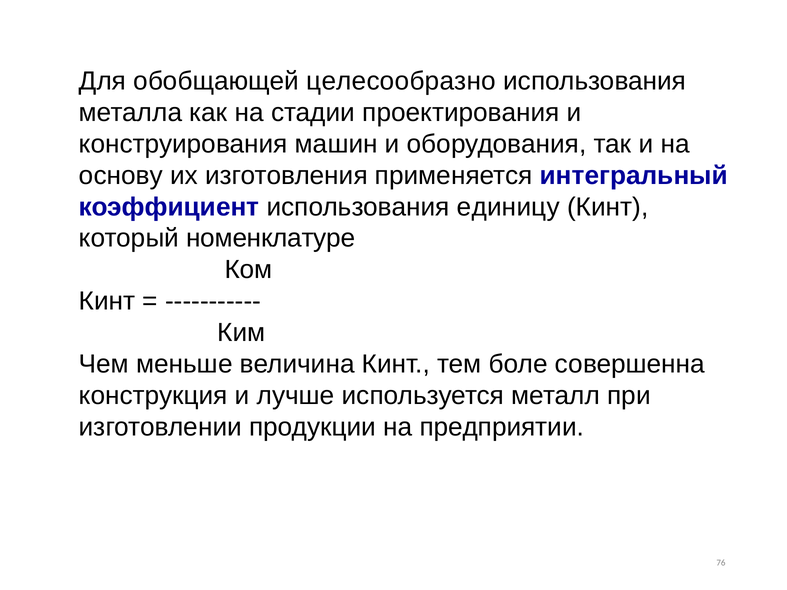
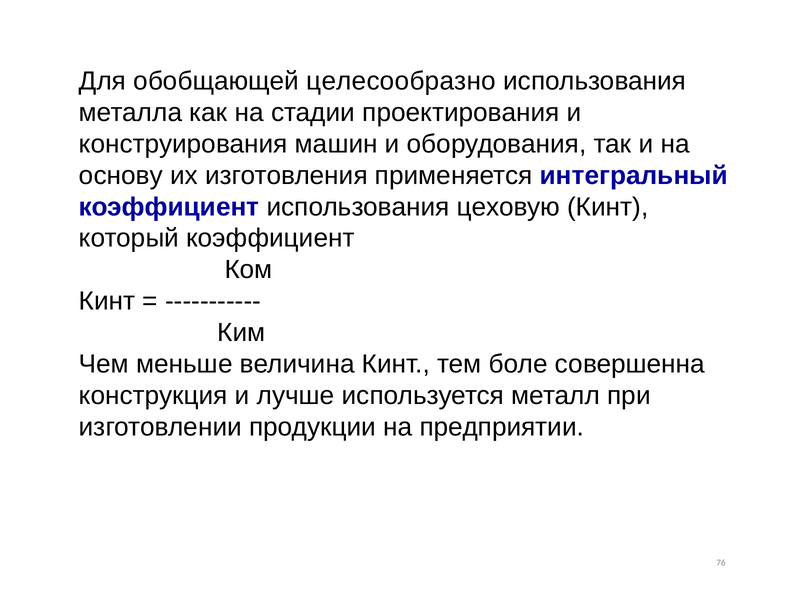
единицу: единицу -> цеховую (508, 207)
который номенклатуре: номенклатуре -> коэффициент (271, 238)
